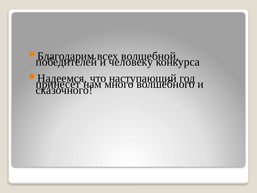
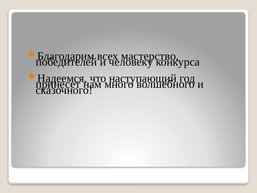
волшебной: волшебной -> мастерство (150, 56)
